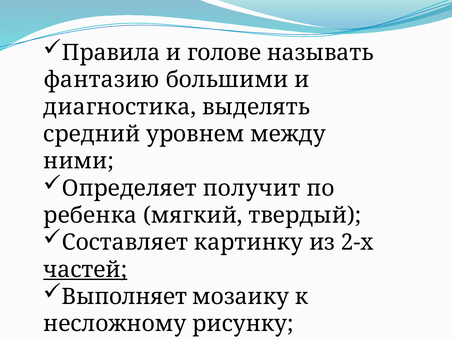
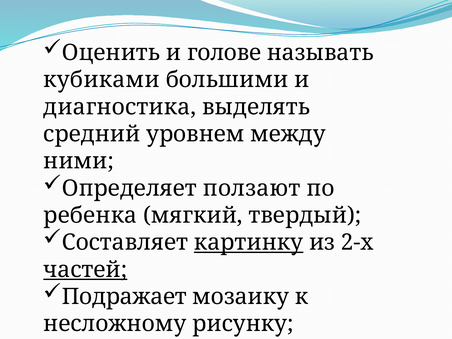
Правила: Правила -> Оценить (111, 53)
фантазию: фантазию -> кубиками (101, 80)
получит: получит -> ползают (252, 188)
картинку underline: none -> present (249, 242)
Выполняет: Выполняет -> Подражает (124, 297)
